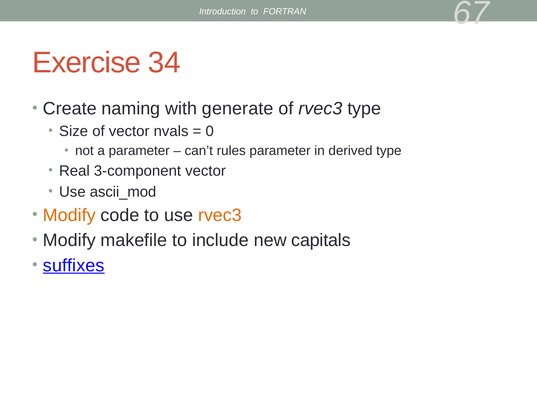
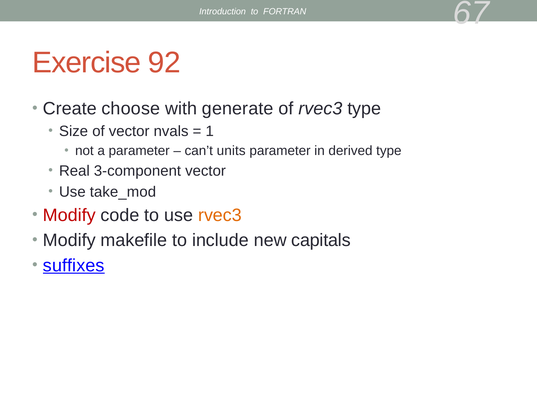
34: 34 -> 92 (164, 63)
naming: naming -> choose (131, 109)
0: 0 -> 1 (210, 131)
rules: rules -> units (231, 151)
ascii_mod: ascii_mod -> take_mod (123, 192)
Modify colour: orange -> red (69, 215)
